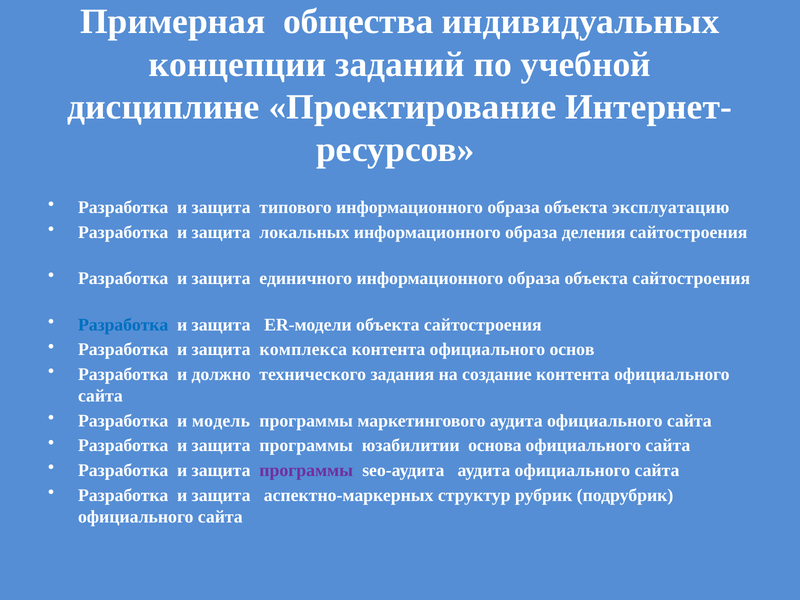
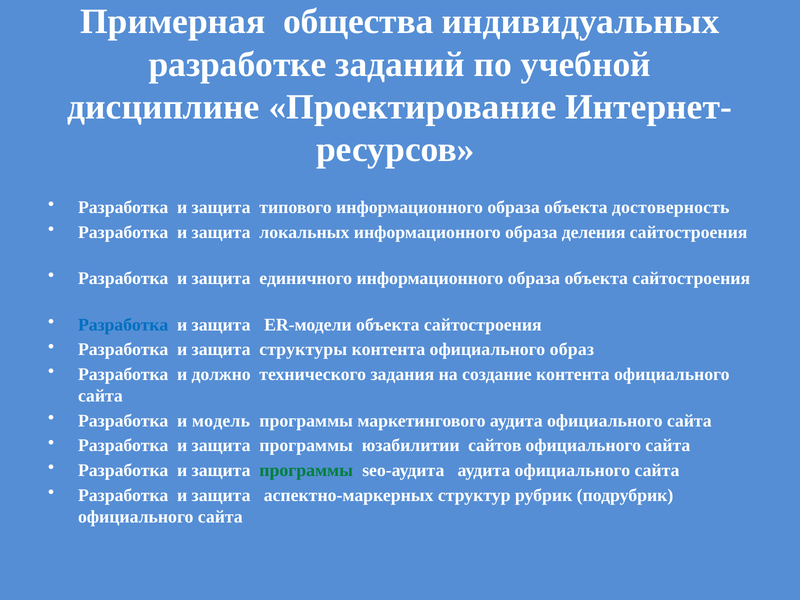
концепции: концепции -> разработке (238, 64)
эксплуатацию: эксплуатацию -> достоверность (671, 207)
комплекса: комплекса -> структуры (303, 350)
основ: основ -> образ (572, 350)
основа: основа -> сайтов (495, 446)
программы colour: purple -> green (306, 470)
